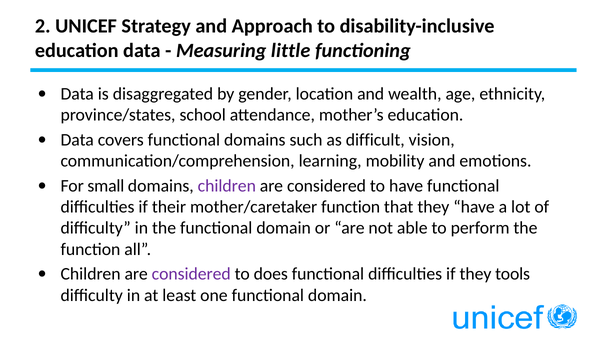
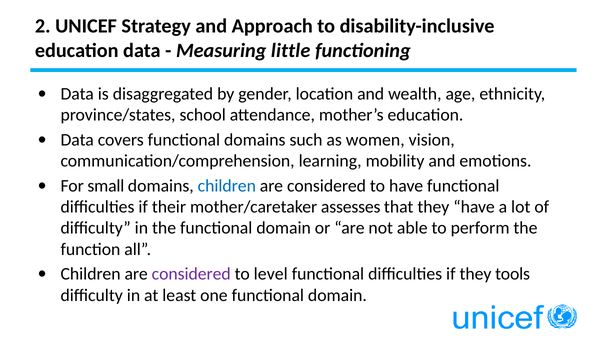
difficult: difficult -> women (375, 140)
children colour: purple -> blue (227, 186)
mother/caretaker function: function -> assesses (351, 207)
does: does -> level (271, 275)
